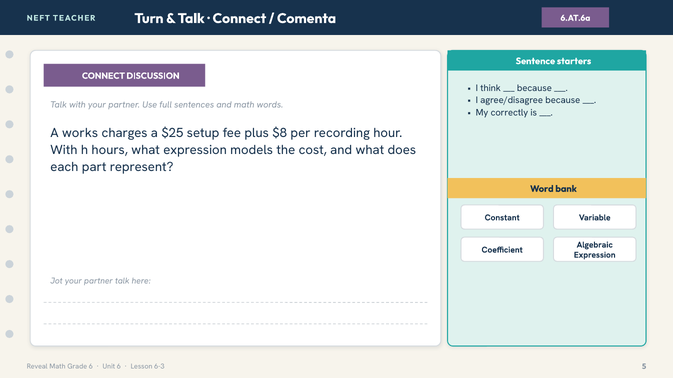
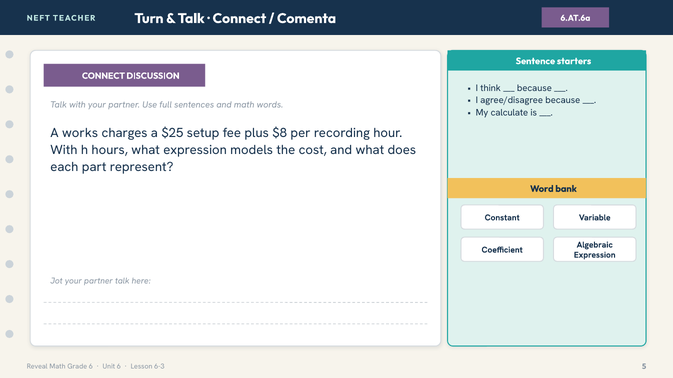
correctly: correctly -> calculate (509, 113)
